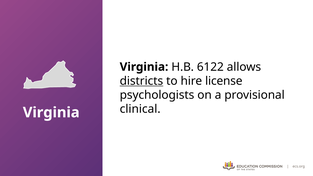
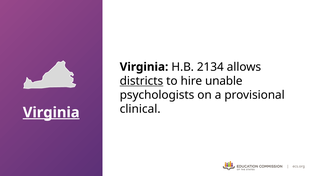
6122: 6122 -> 2134 (210, 67)
license: license -> unable (224, 81)
Virginia underline: none -> present (51, 113)
